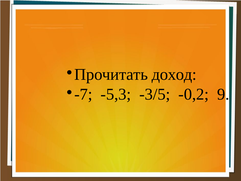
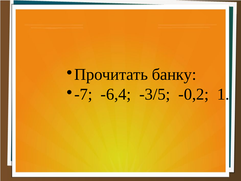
доход: доход -> банку (174, 74)
-5,3: -5,3 -> -6,4 (116, 94)
9: 9 -> 1 (223, 94)
